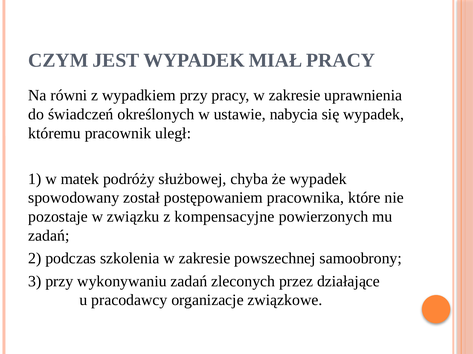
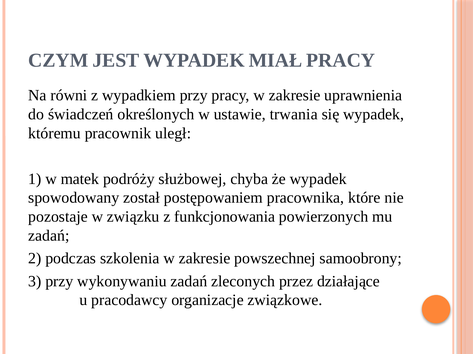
nabycia: nabycia -> trwania (294, 115)
kompensacyjne: kompensacyjne -> funkcjonowania (225, 217)
